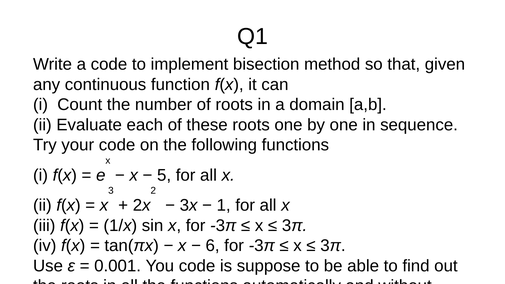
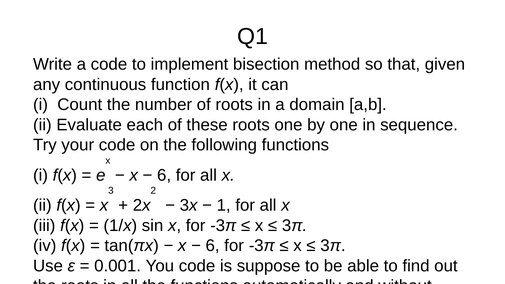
5: 5 -> 6 (164, 175)
